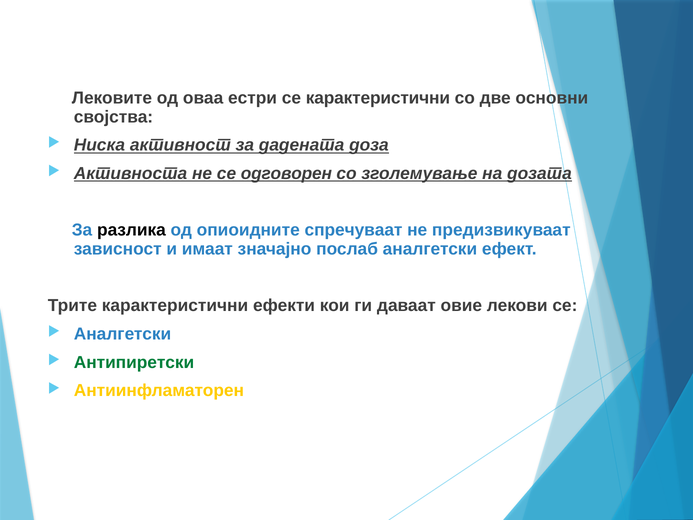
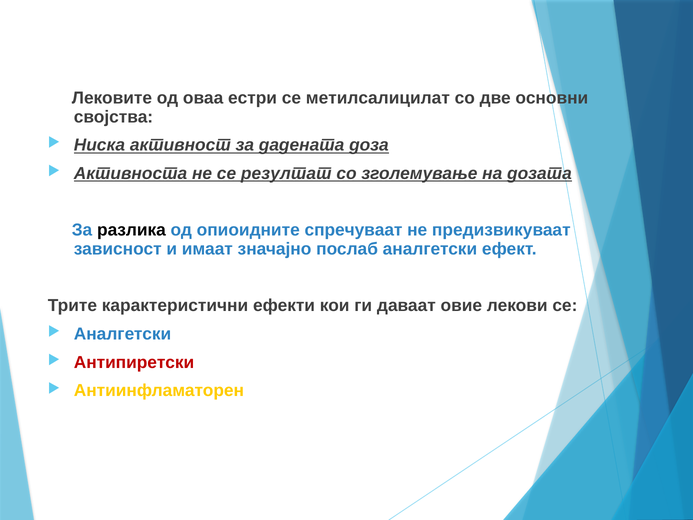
се карактеристични: карактеристични -> метилсалицилат (378, 98)
одговорен: одговорен -> резултат (286, 173)
Антипиретски colour: green -> red (134, 362)
